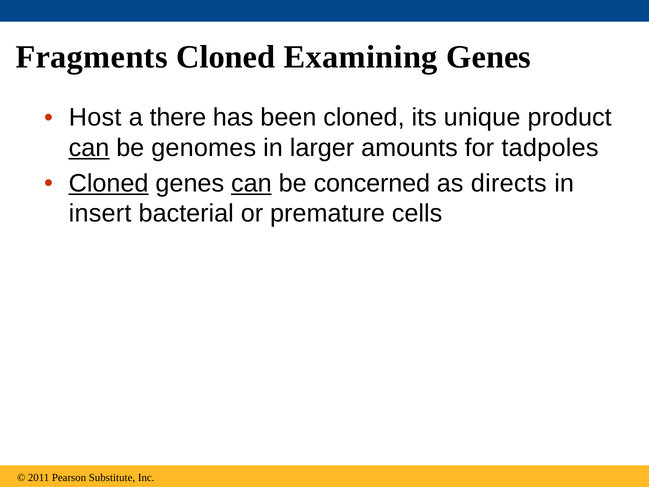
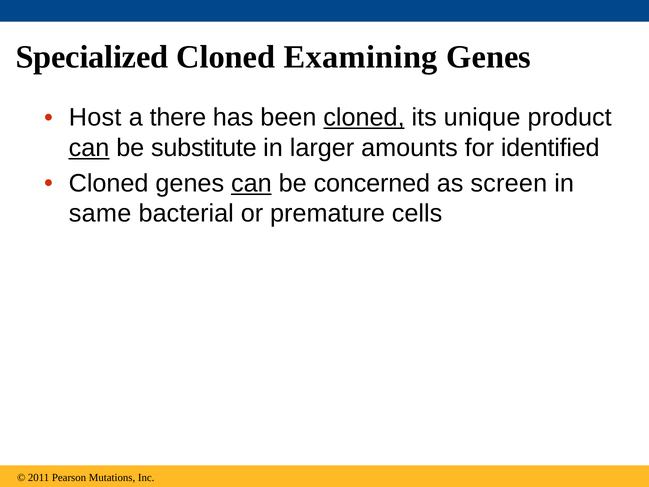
Fragments: Fragments -> Specialized (92, 57)
cloned underline: none -> present (364, 118)
genomes: genomes -> substitute (204, 148)
tadpoles: tadpoles -> identified (550, 148)
Cloned underline: present -> none (109, 183)
directs: directs -> screen (509, 183)
insert: insert -> same (100, 213)
Substitute: Substitute -> Mutations (112, 478)
